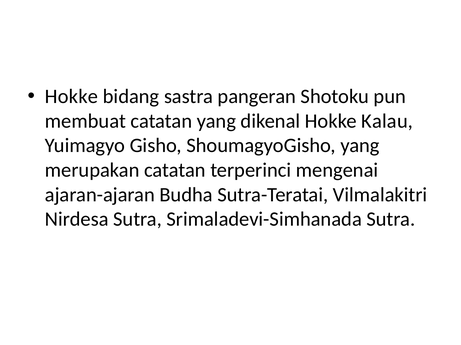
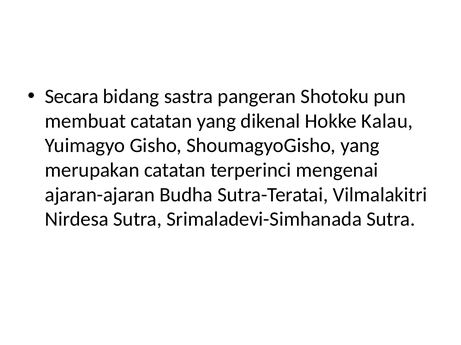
Hokke: Hokke -> Secara (72, 97)
